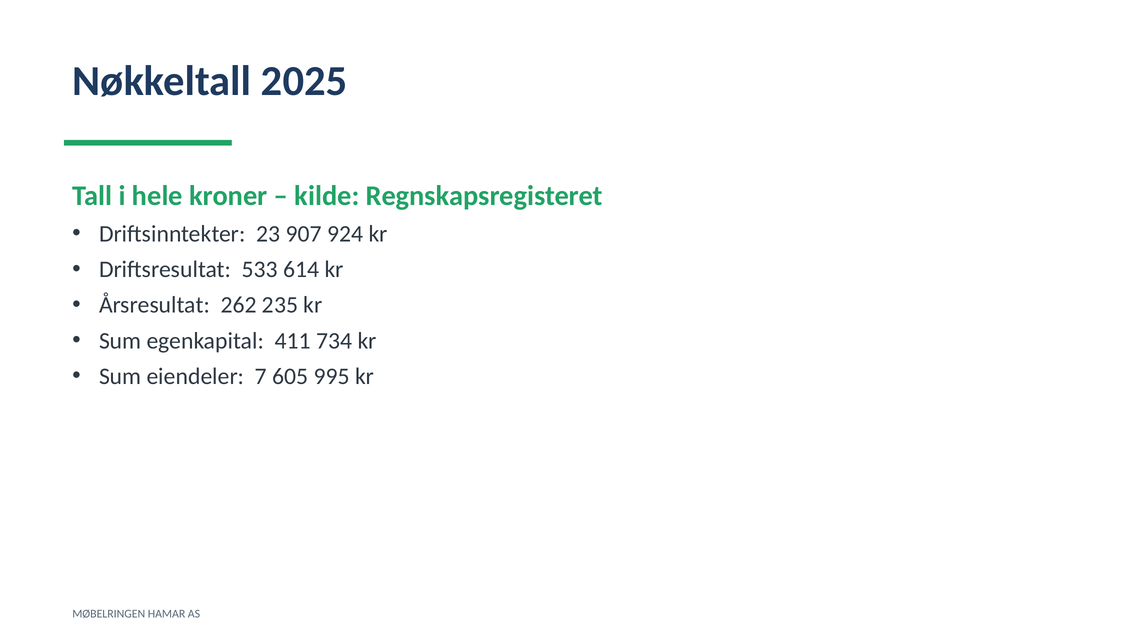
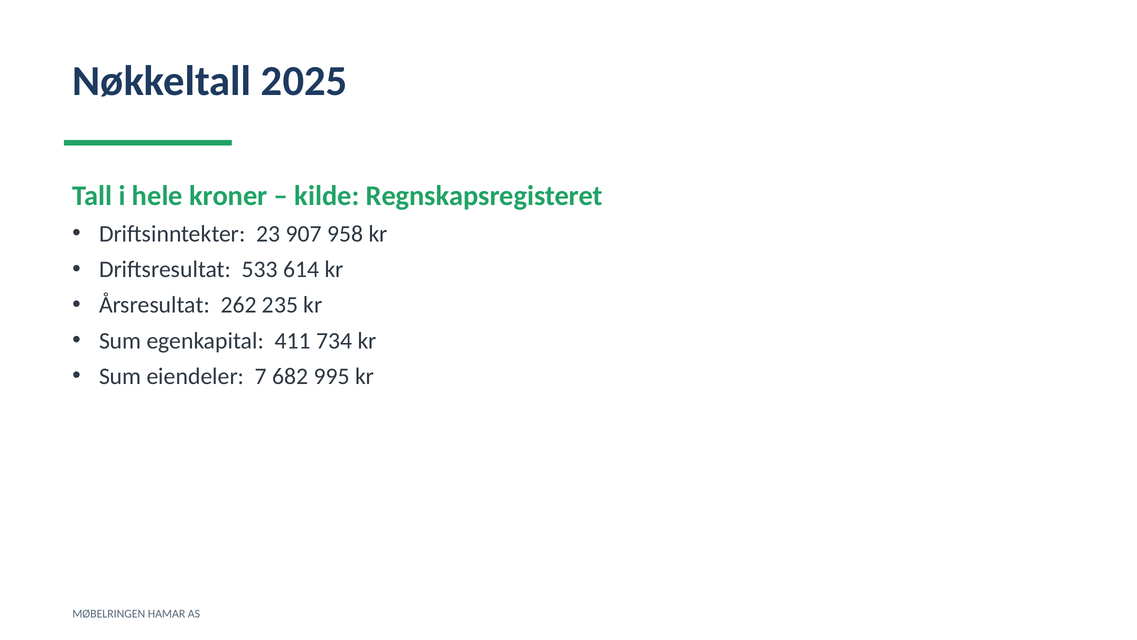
924: 924 -> 958 (345, 234)
605: 605 -> 682 (290, 376)
